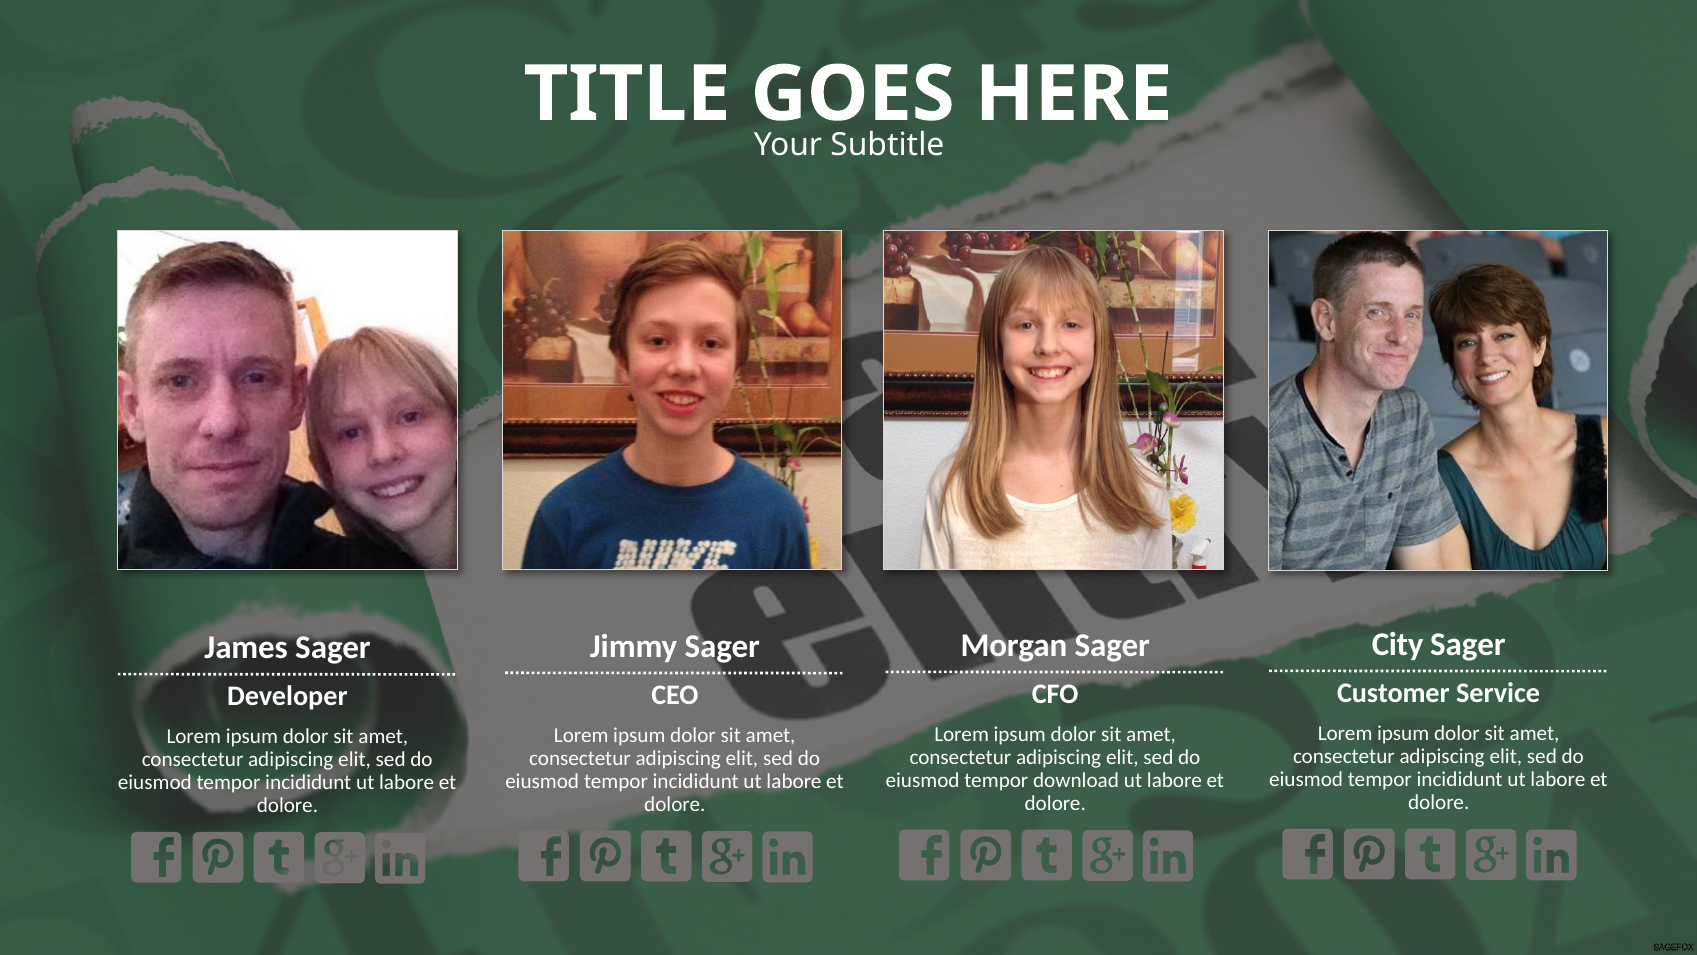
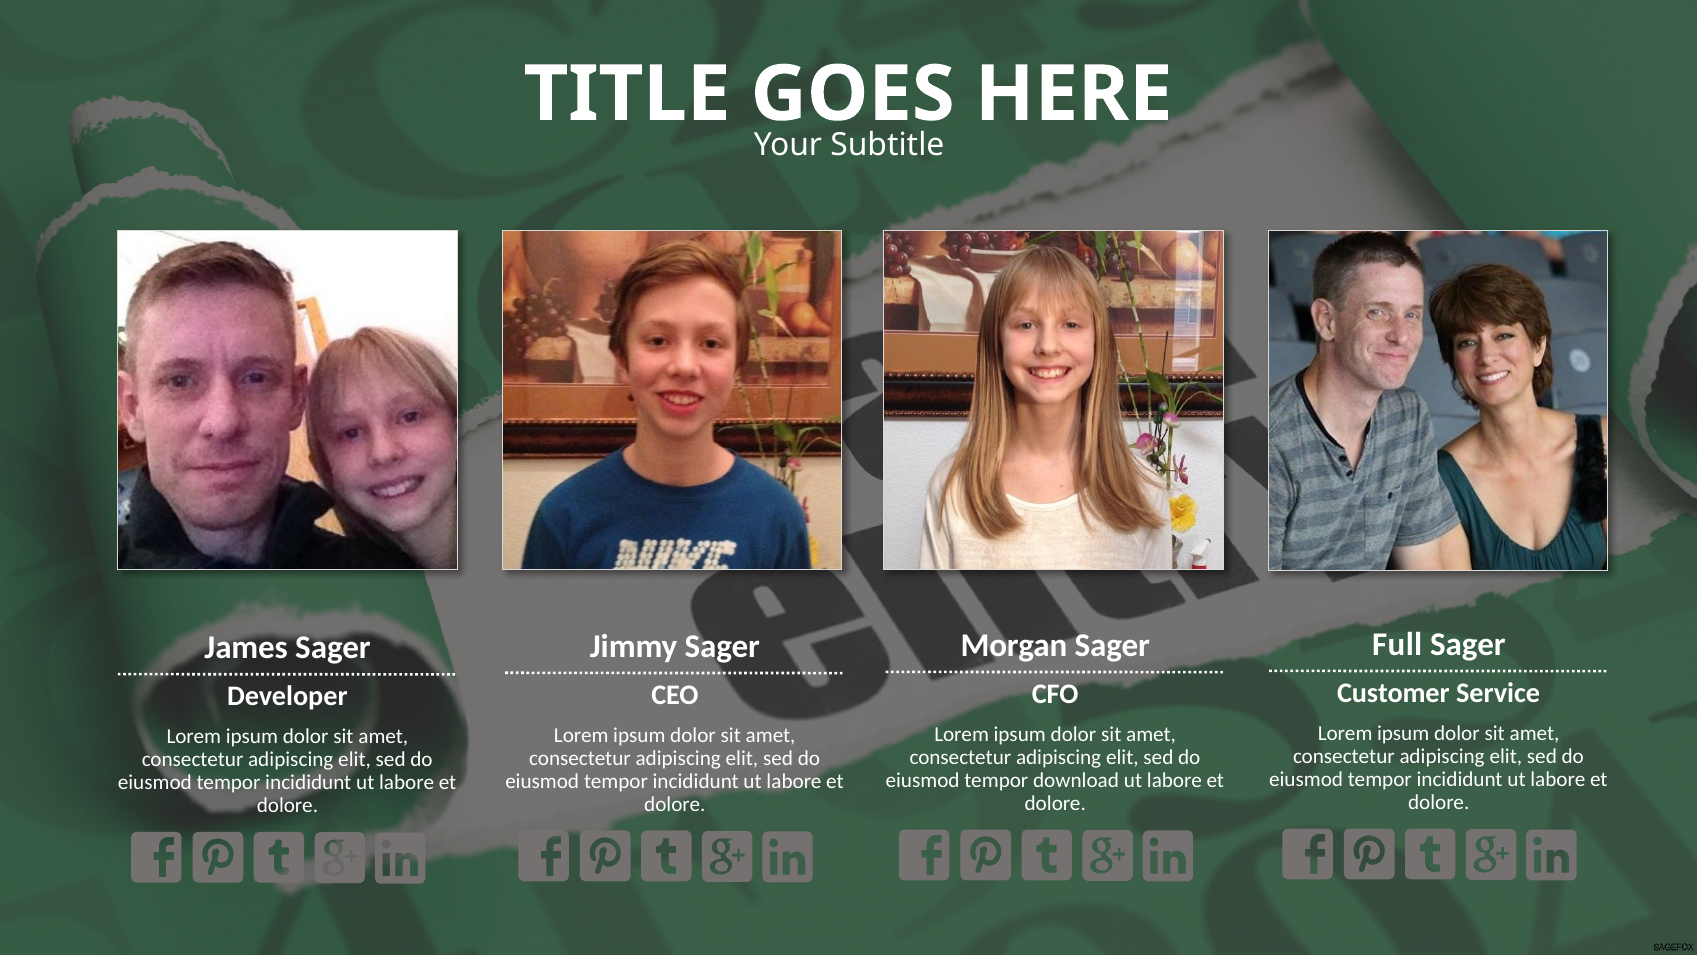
City: City -> Full (1397, 644)
